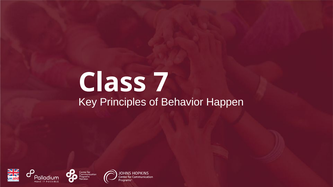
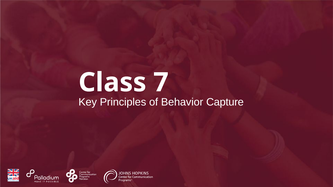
Happen: Happen -> Capture (225, 102)
